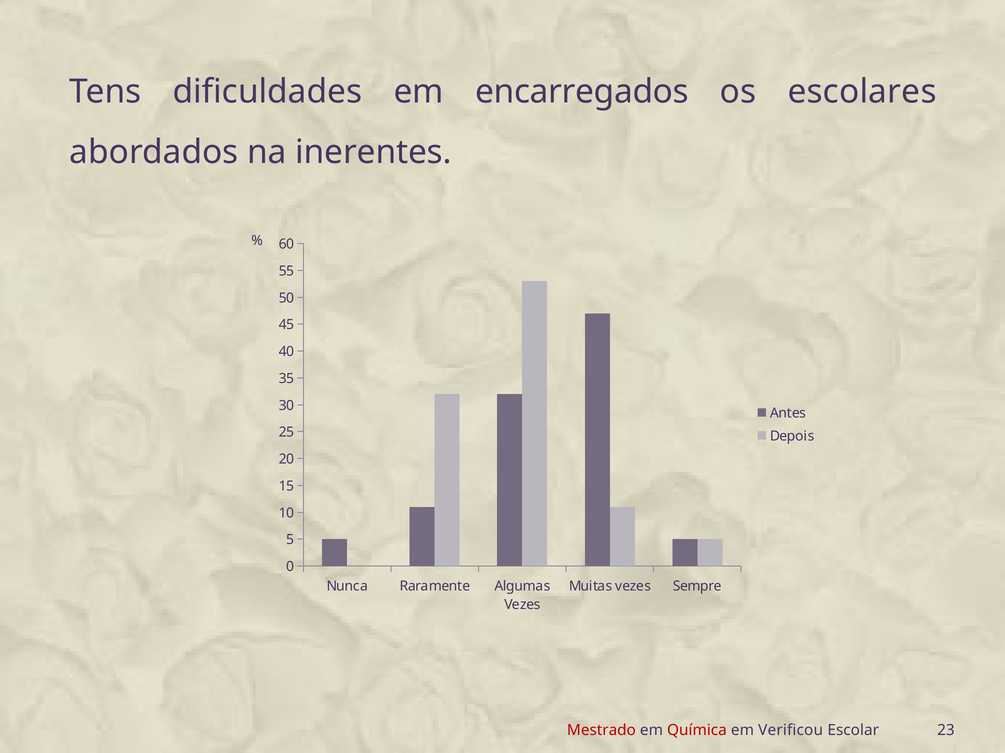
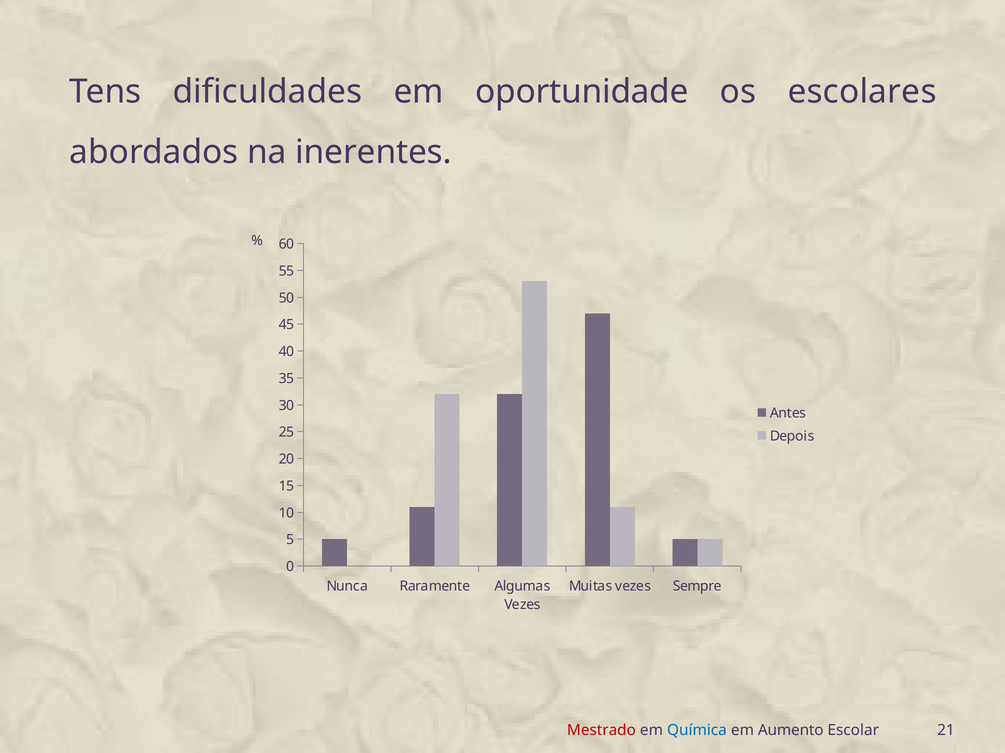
encarregados: encarregados -> oportunidade (582, 92)
Química colour: red -> blue (697, 731)
Verificou: Verificou -> Aumento (791, 731)
23: 23 -> 21 (946, 731)
